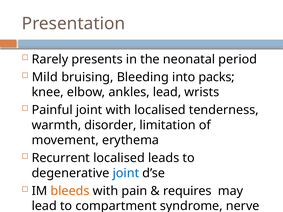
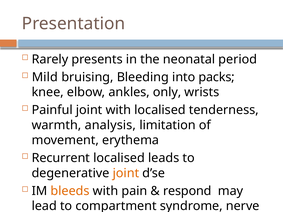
ankles lead: lead -> only (167, 92)
disorder: disorder -> analysis (110, 125)
joint colour: blue -> orange (126, 173)
requires: requires -> respond (187, 191)
